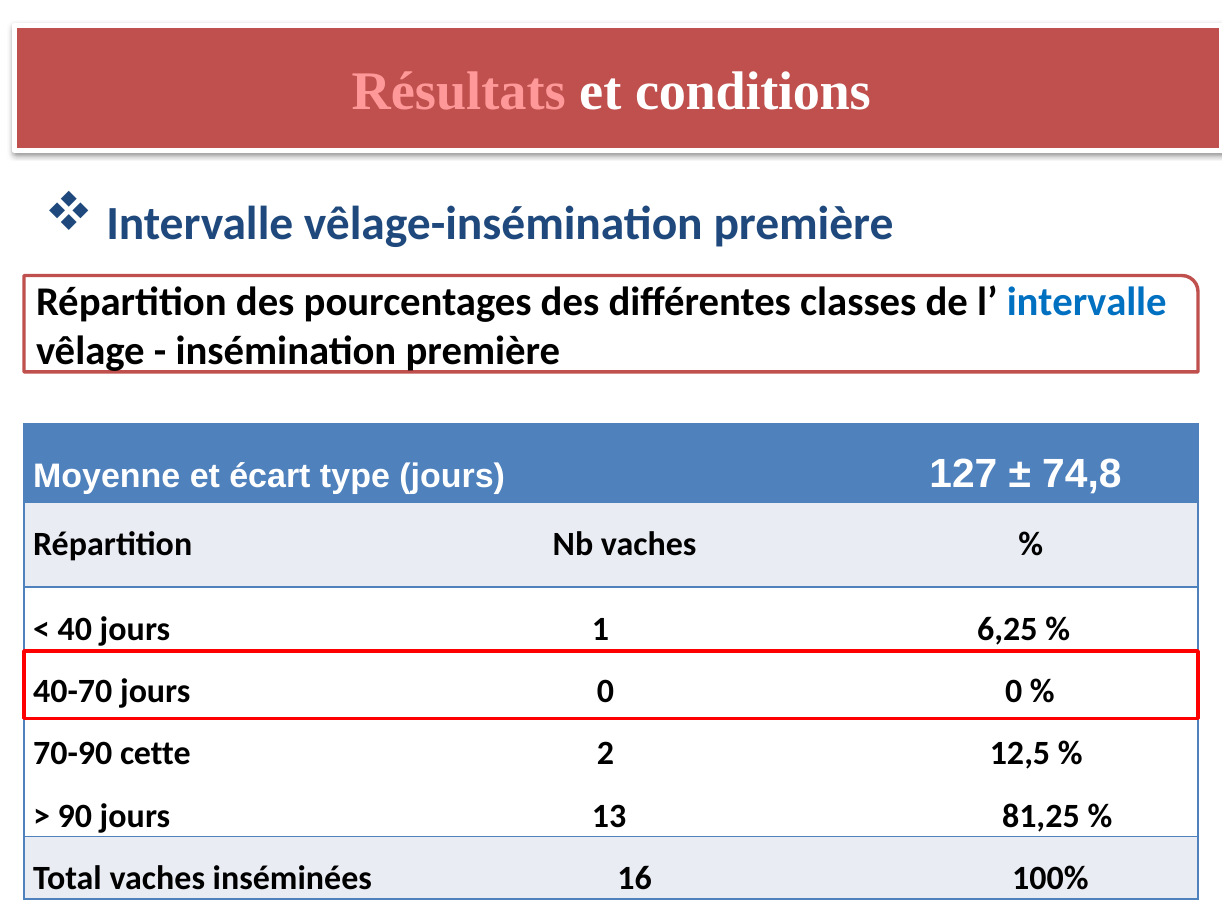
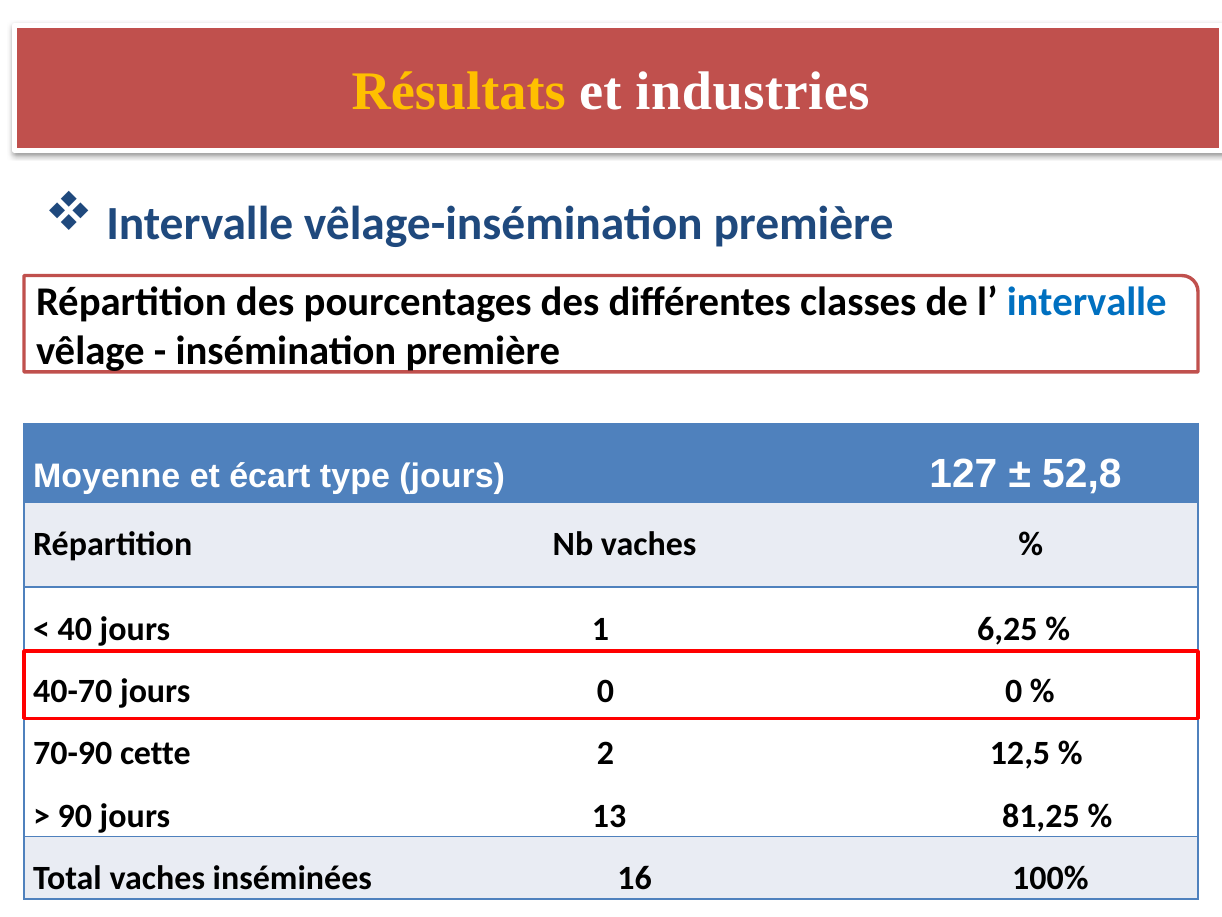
Résultats colour: pink -> yellow (459, 92)
conditions: conditions -> industries (752, 92)
74,8: 74,8 -> 52,8 (1082, 474)
